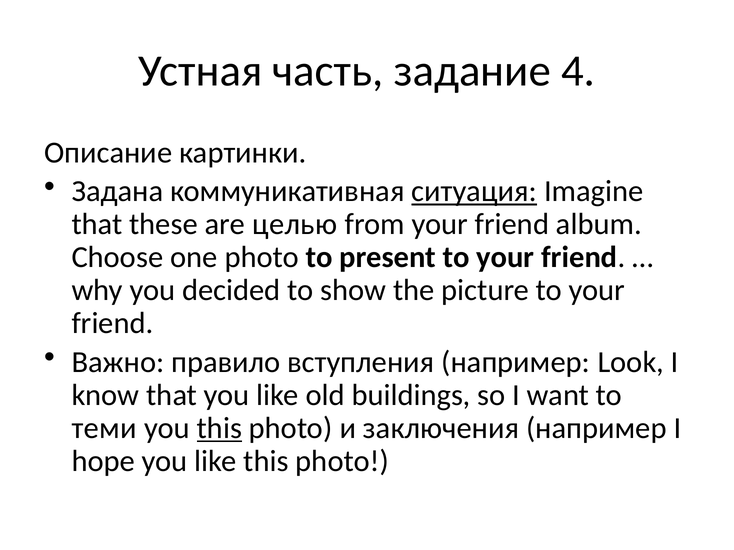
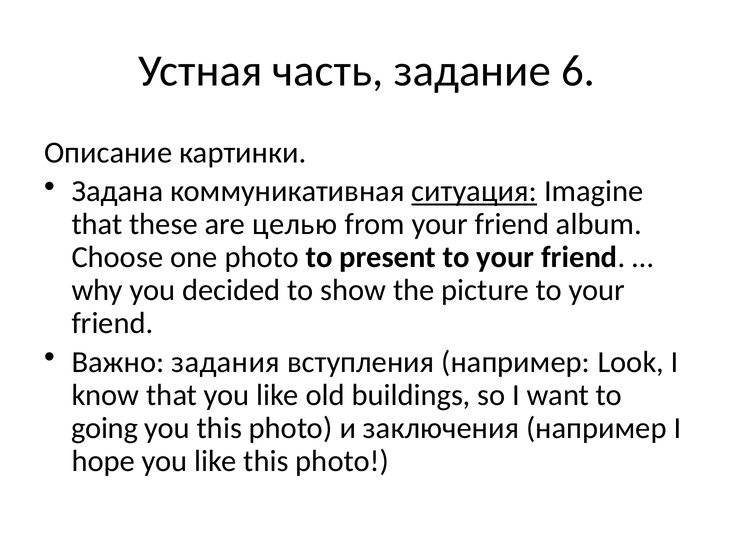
4: 4 -> 6 (578, 71)
правило: правило -> задания (226, 363)
теми: теми -> going (105, 429)
this underline: present -> none (219, 429)
